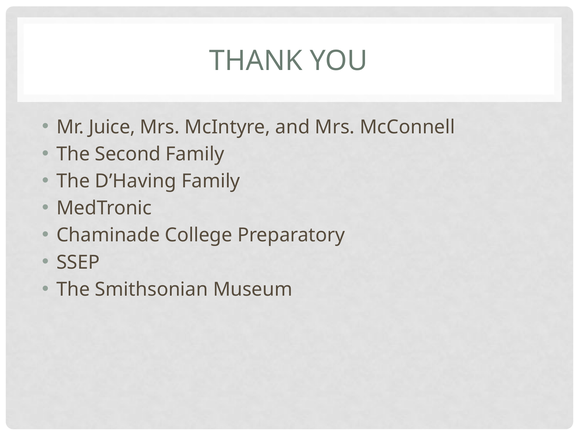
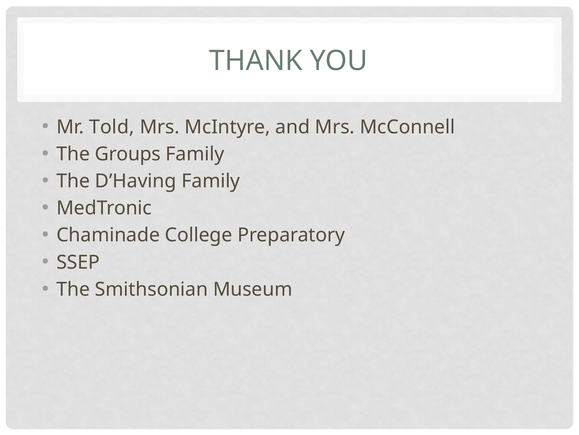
Juice: Juice -> Told (112, 127)
Second: Second -> Groups (128, 154)
